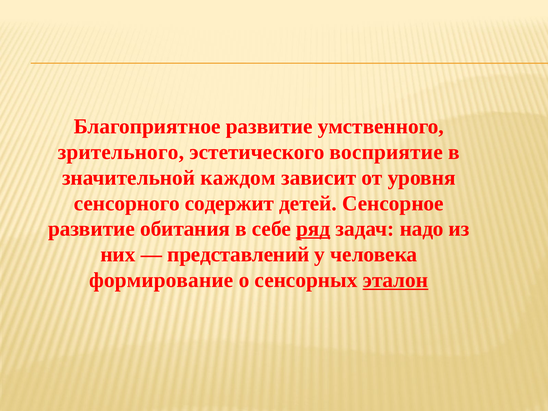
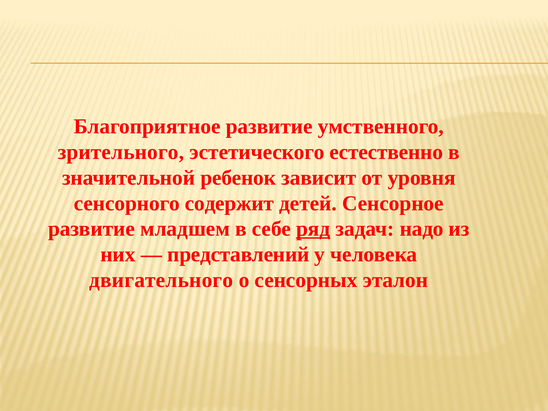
восприятие: восприятие -> естественно (386, 152)
каждом: каждом -> ребенок (238, 178)
обитания: обитания -> младшем (185, 229)
формирование: формирование -> двигательного (161, 280)
эталон underline: present -> none (395, 280)
